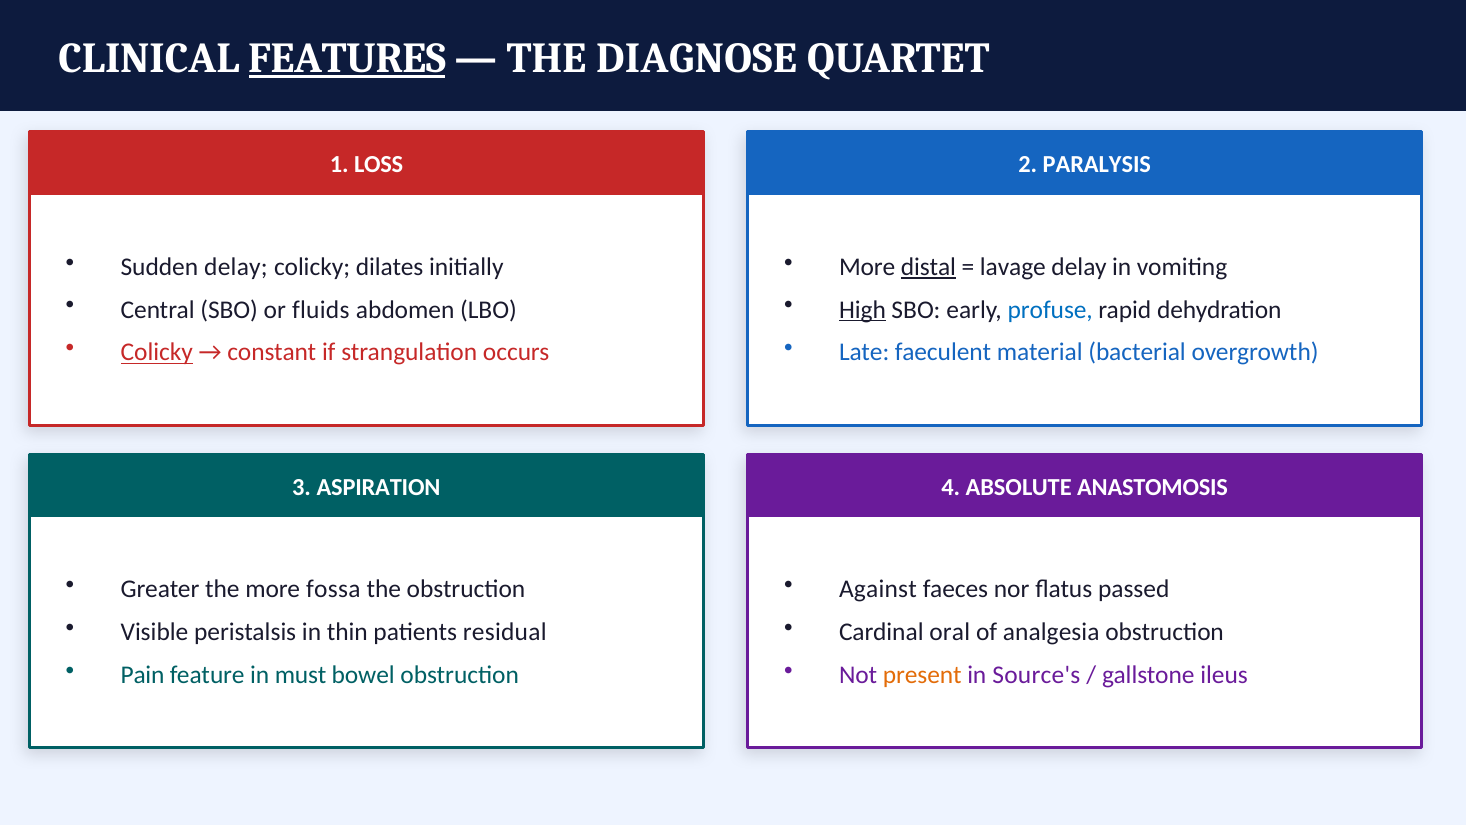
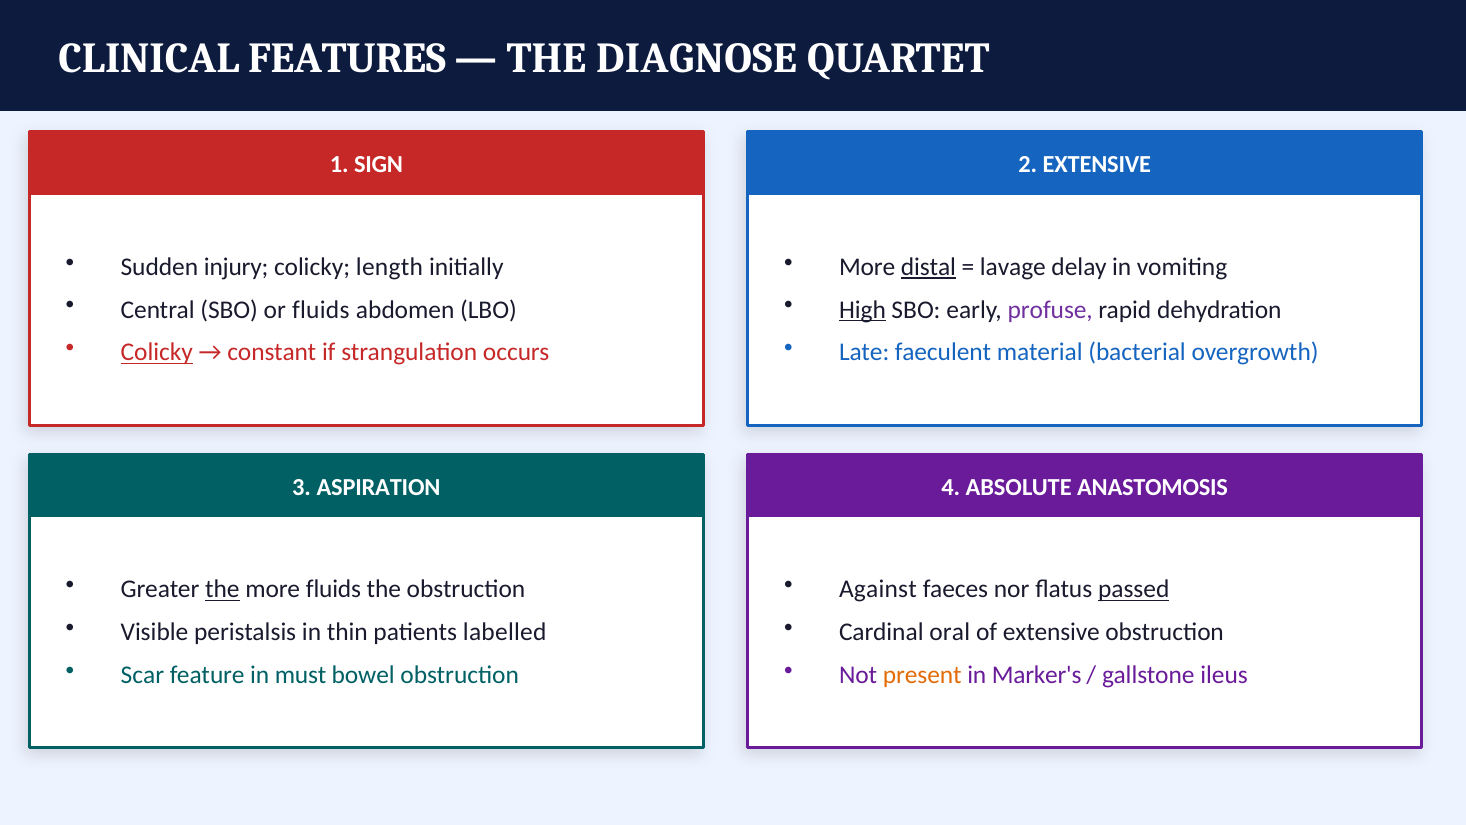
FEATURES underline: present -> none (347, 58)
LOSS: LOSS -> SIGN (379, 164)
2 PARALYSIS: PARALYSIS -> EXTENSIVE (1097, 164)
Sudden delay: delay -> injury (236, 267)
dilates: dilates -> length (389, 267)
profuse colour: blue -> purple (1050, 310)
the underline: none -> present (222, 589)
more fossa: fossa -> fluids (334, 589)
passed underline: none -> present (1134, 589)
residual: residual -> labelled (505, 632)
of analgesia: analgesia -> extensive (1051, 632)
Pain: Pain -> Scar (142, 675)
Source's: Source's -> Marker's (1037, 675)
